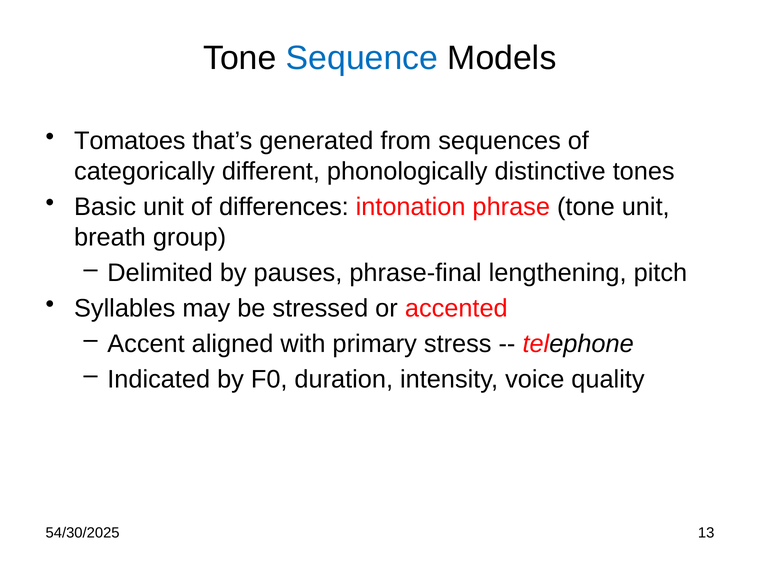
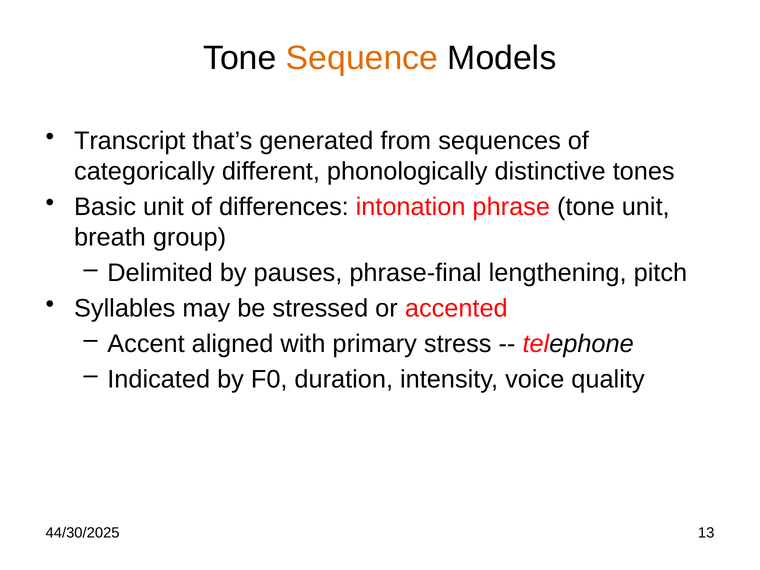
Sequence colour: blue -> orange (362, 58)
Tomatoes: Tomatoes -> Transcript (130, 141)
54/30/2025: 54/30/2025 -> 44/30/2025 (83, 533)
